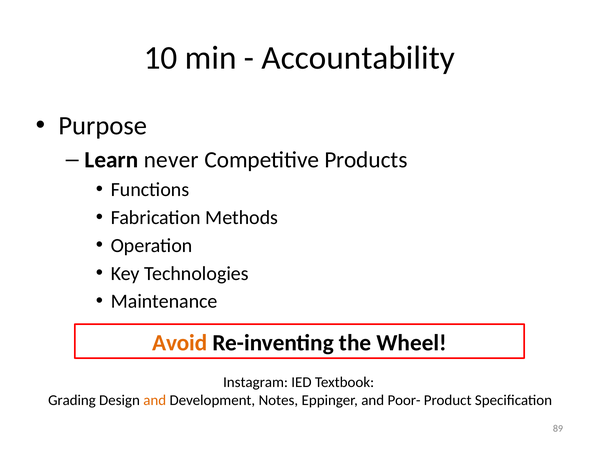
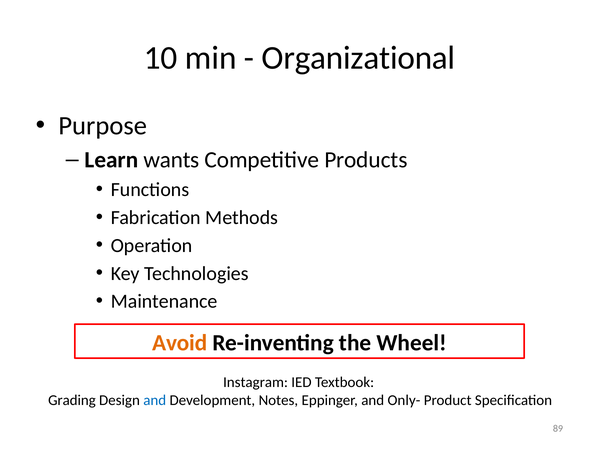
Accountability: Accountability -> Organizational (358, 58)
never: never -> wants (171, 160)
and colour: orange -> blue (155, 400)
Poor-: Poor- -> Only- (404, 400)
